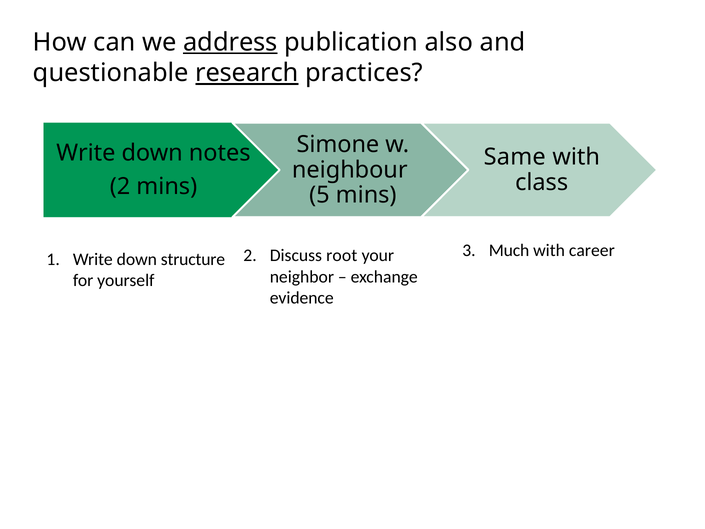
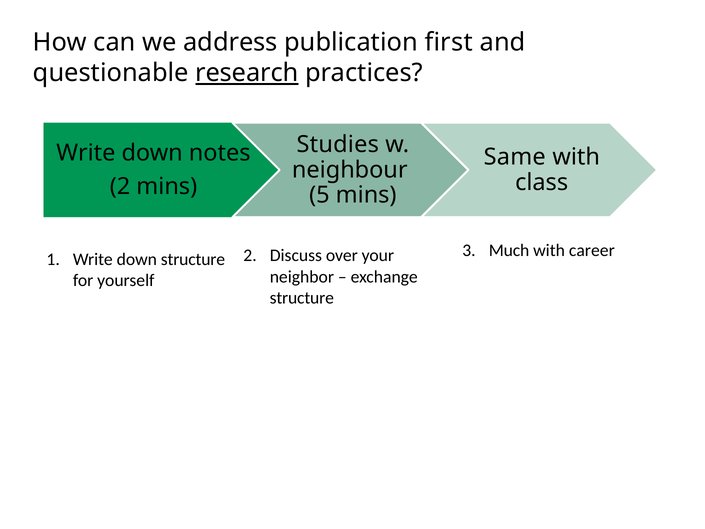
address underline: present -> none (230, 42)
also: also -> first (449, 42)
Simone: Simone -> Studies (338, 144)
root: root -> over (342, 255)
evidence: evidence -> structure (302, 298)
